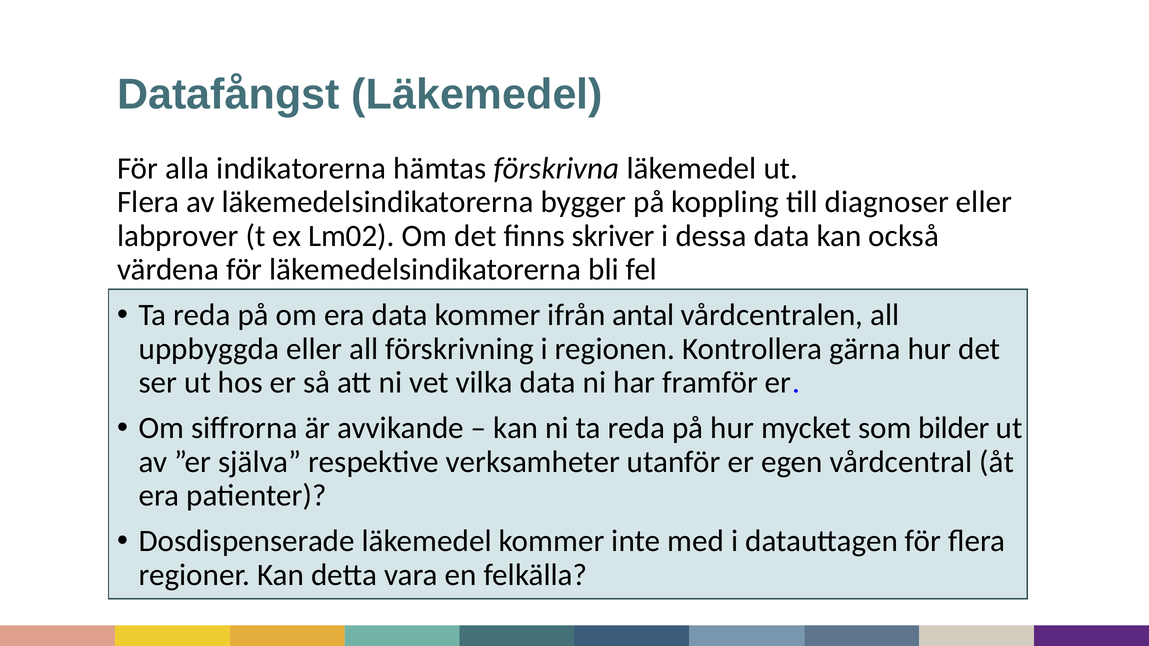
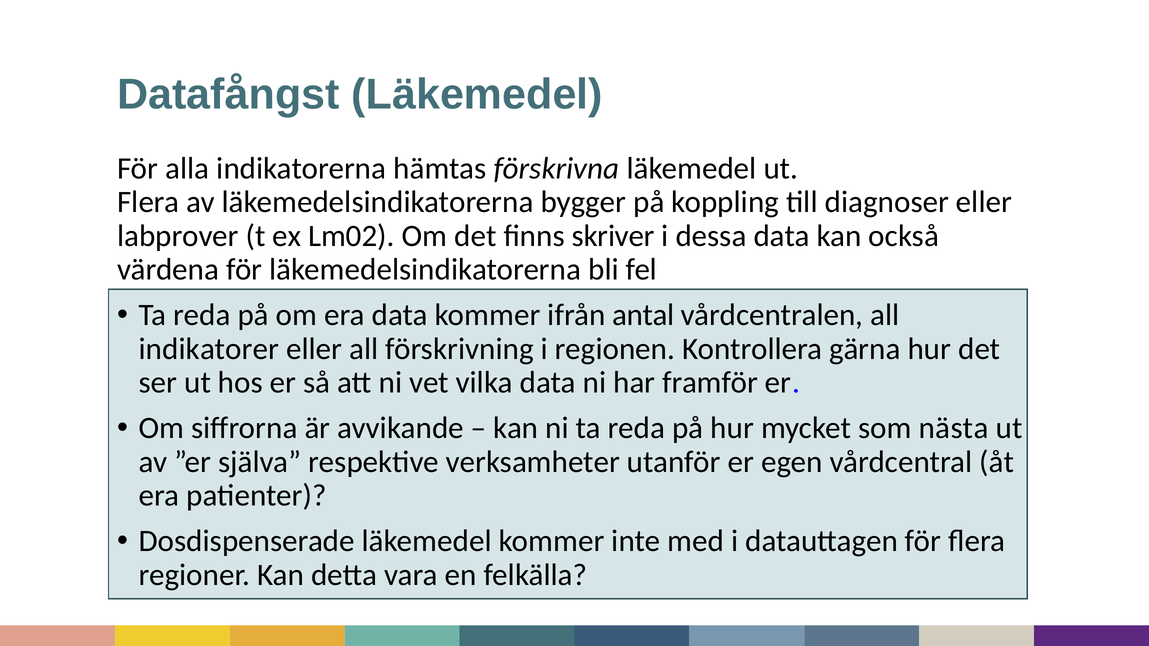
uppbyggda: uppbyggda -> indikatorer (209, 349)
bilder: bilder -> nästa (954, 428)
